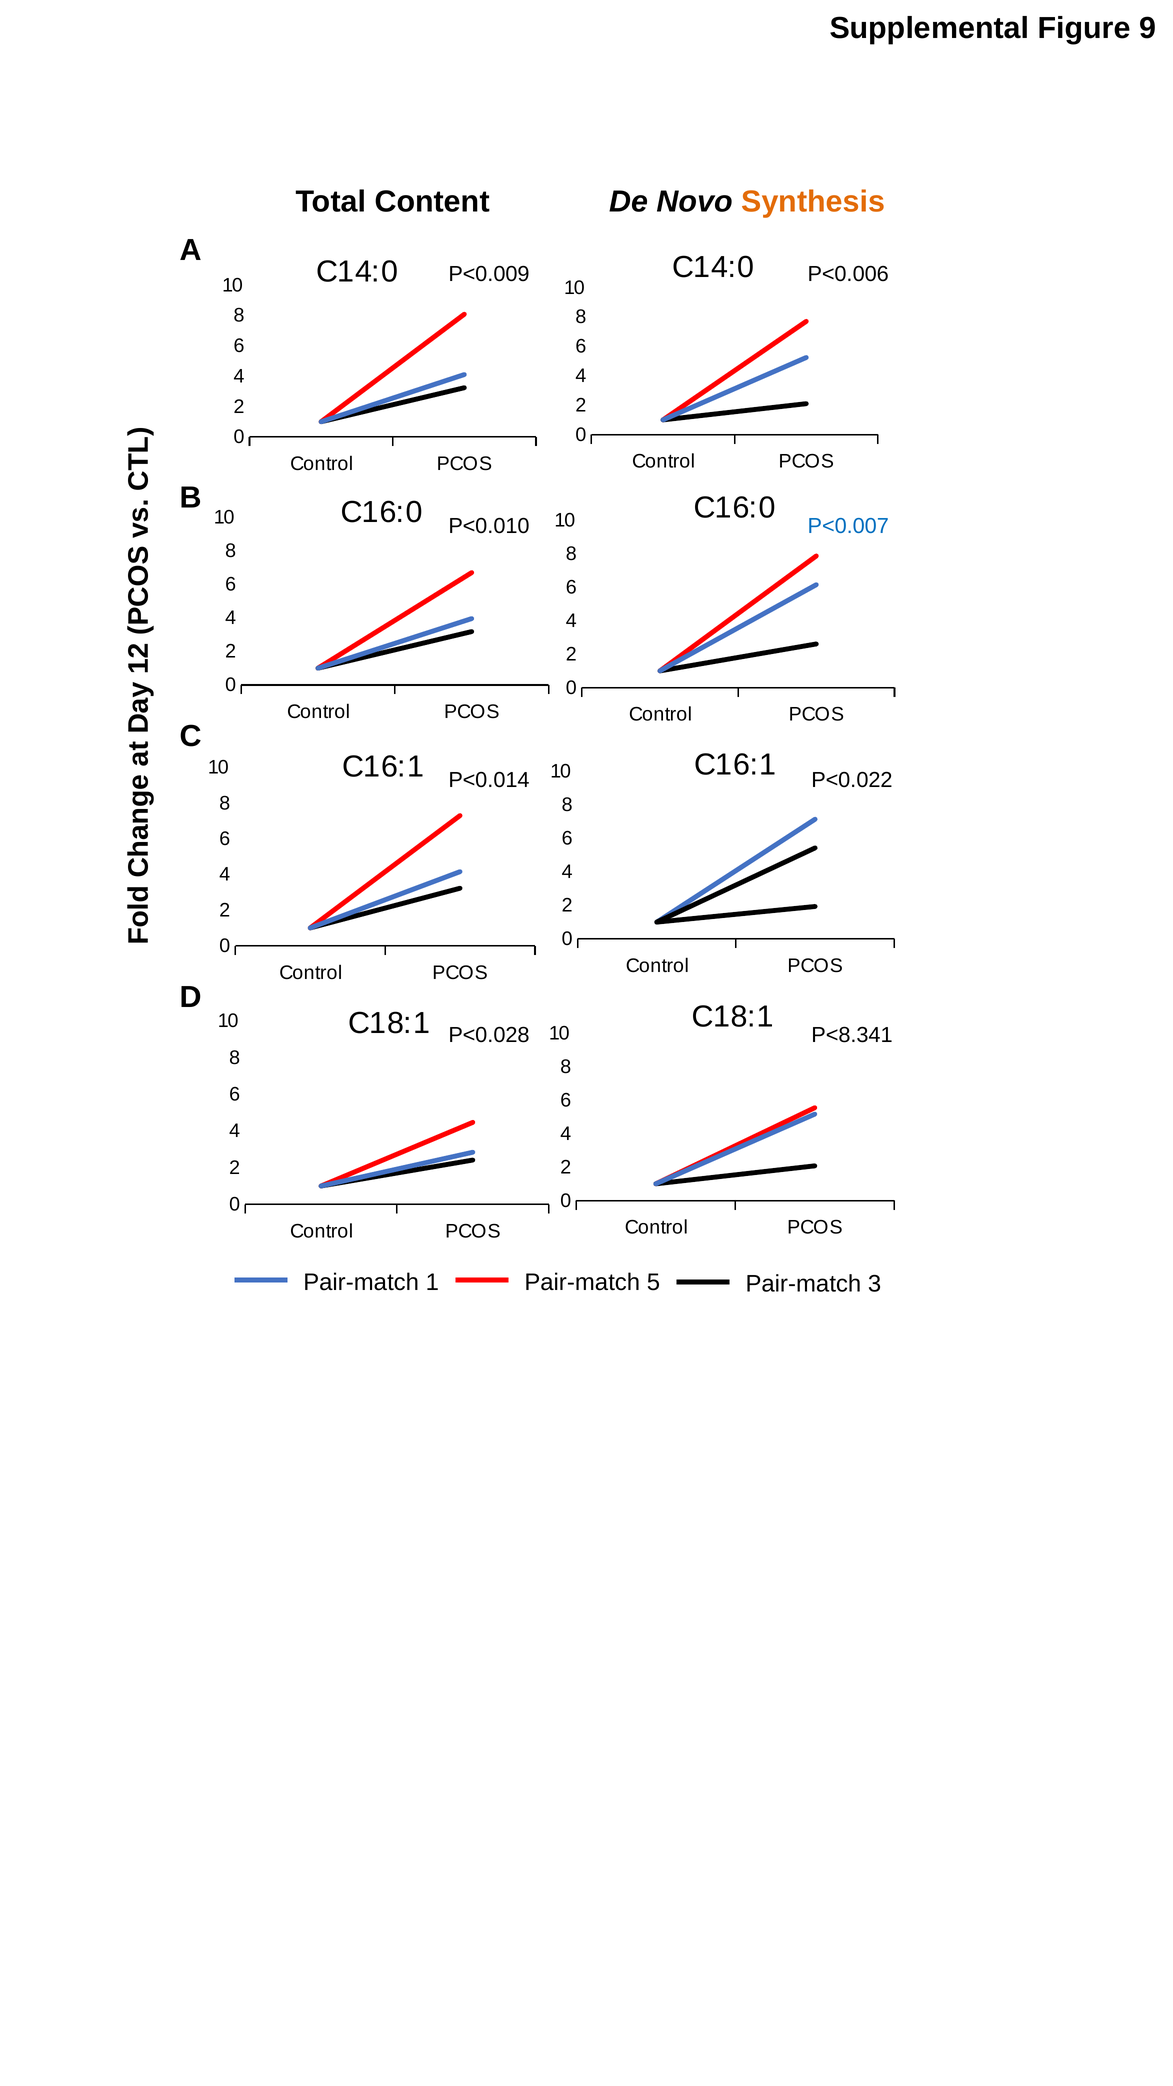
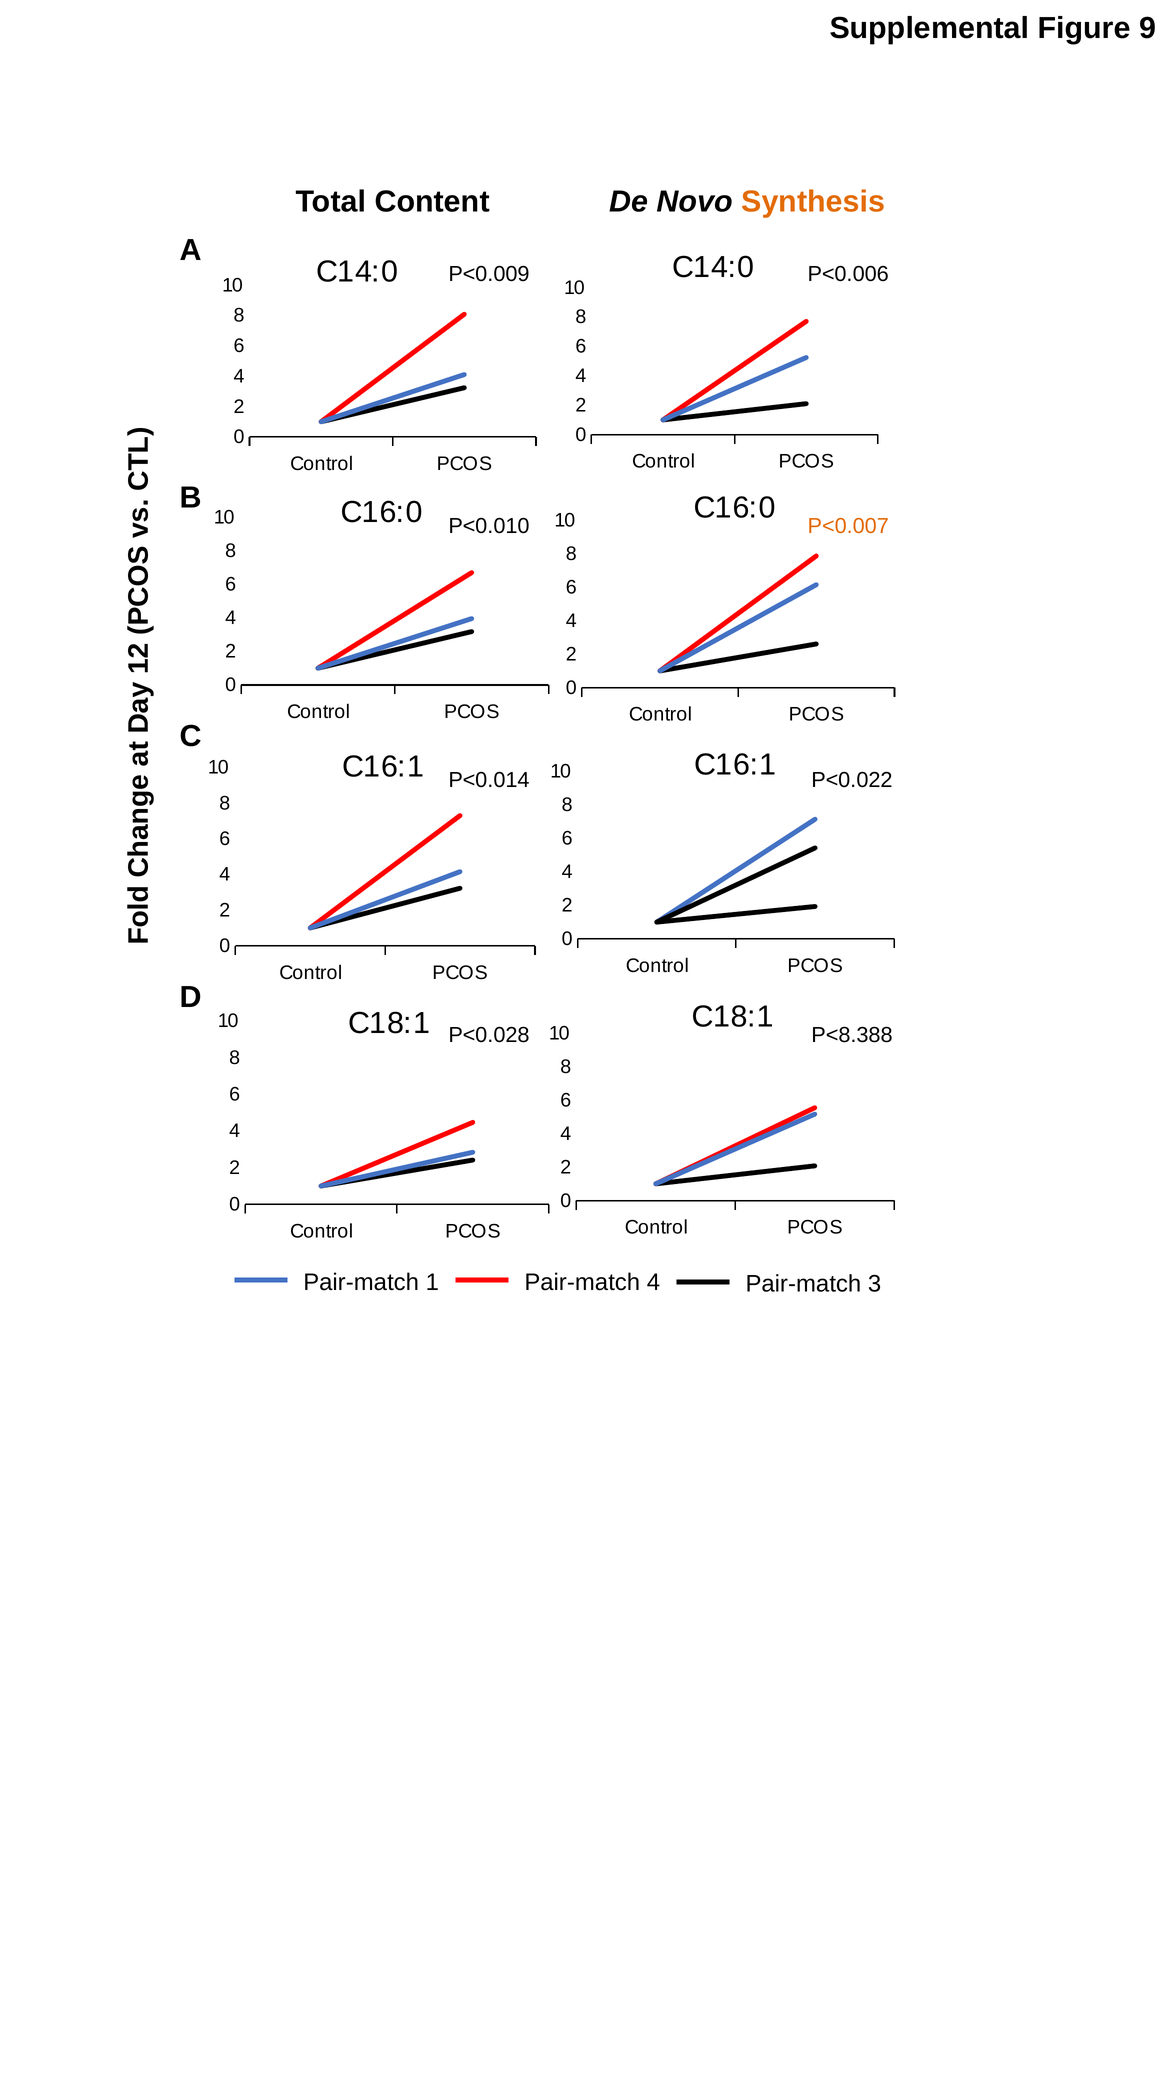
P<0.007 colour: blue -> orange (848, 526)
P<8.341: P<8.341 -> P<8.388 (852, 1035)
Pair-match 5: 5 -> 4 (653, 1282)
